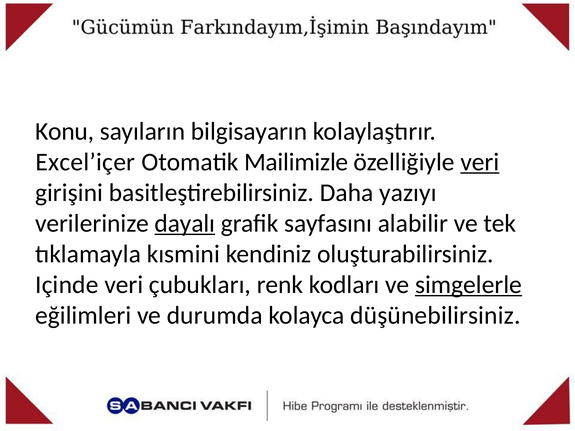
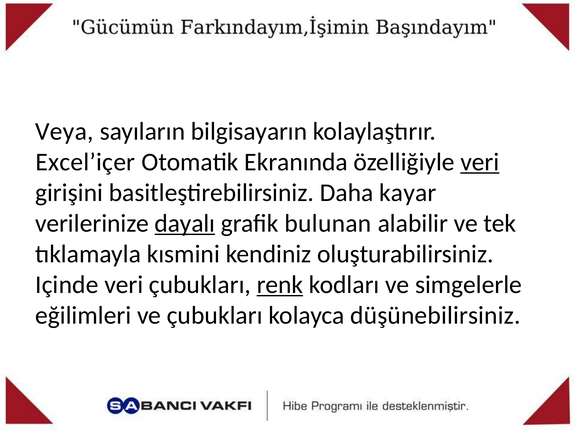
Konu: Konu -> Veya (64, 131)
Mailimizle: Mailimizle -> Ekranında (296, 162)
yazıyı: yazıyı -> kayar (408, 193)
sayfasını: sayfasını -> bulunan (328, 223)
renk underline: none -> present (280, 285)
simgelerle underline: present -> none (468, 285)
ve durumda: durumda -> çubukları (215, 316)
